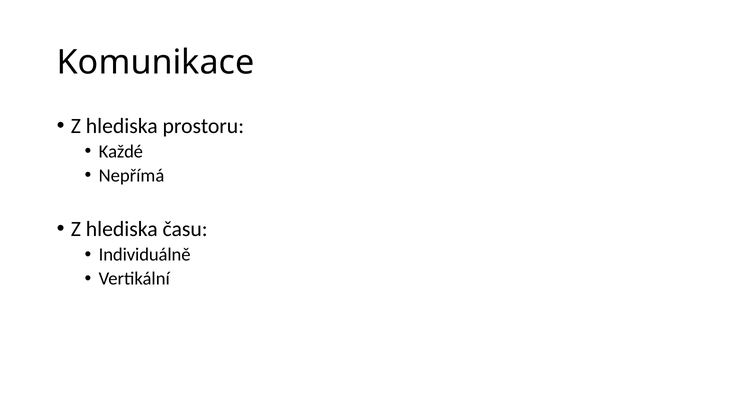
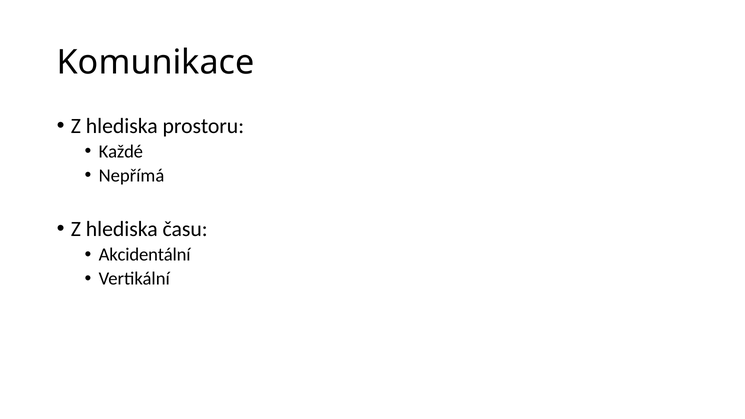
Individuálně: Individuálně -> Akcidentální (145, 255)
